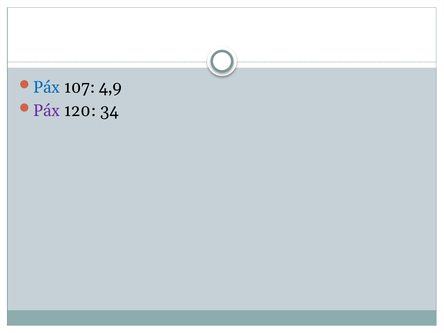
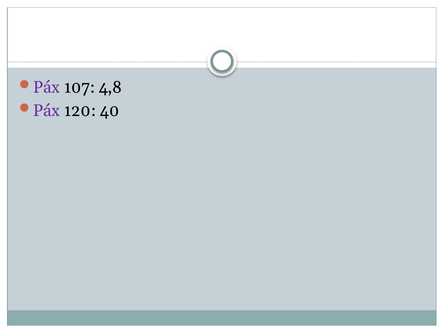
Páx colour: blue -> purple (47, 87)
4,9: 4,9 -> 4,8 (110, 87)
34: 34 -> 40 (110, 111)
